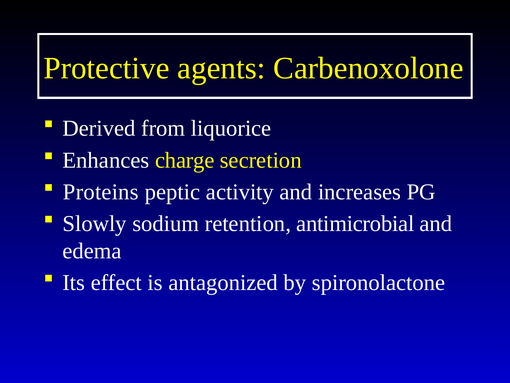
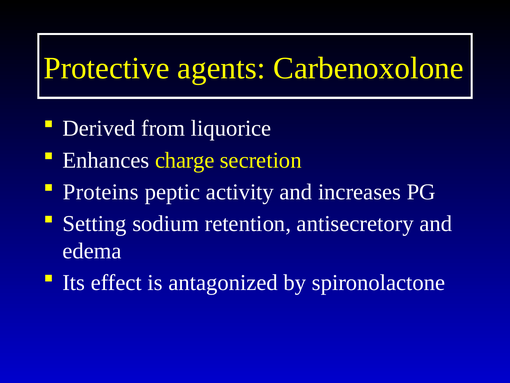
Slowly: Slowly -> Setting (95, 223)
antimicrobial: antimicrobial -> antisecretory (355, 223)
